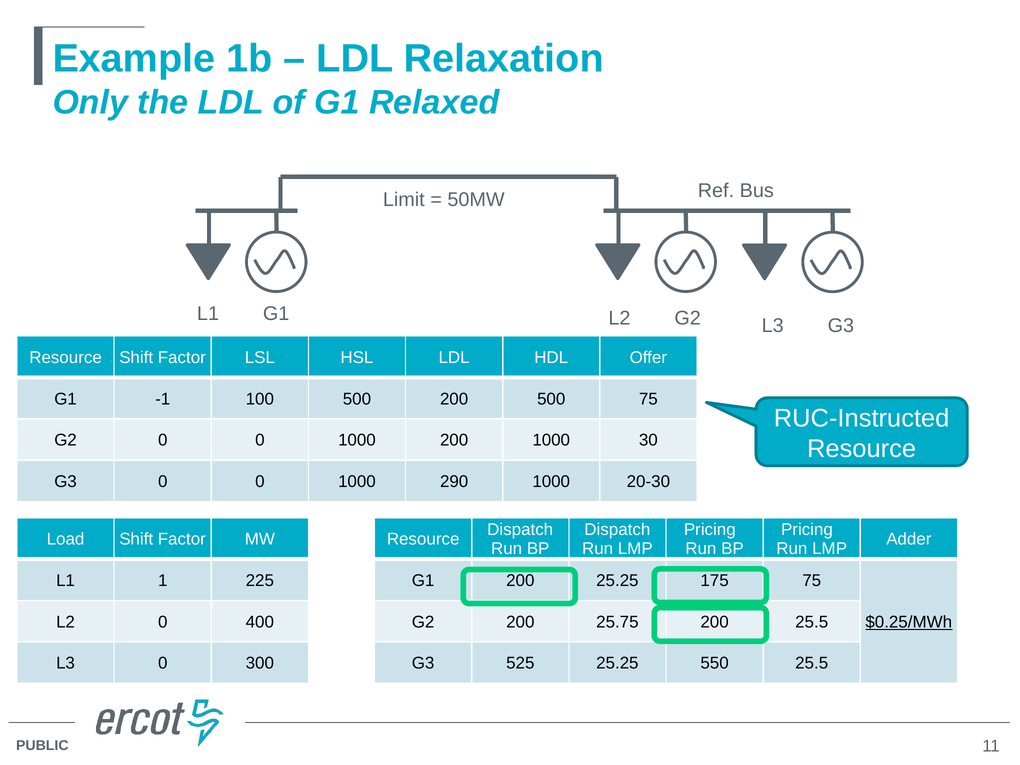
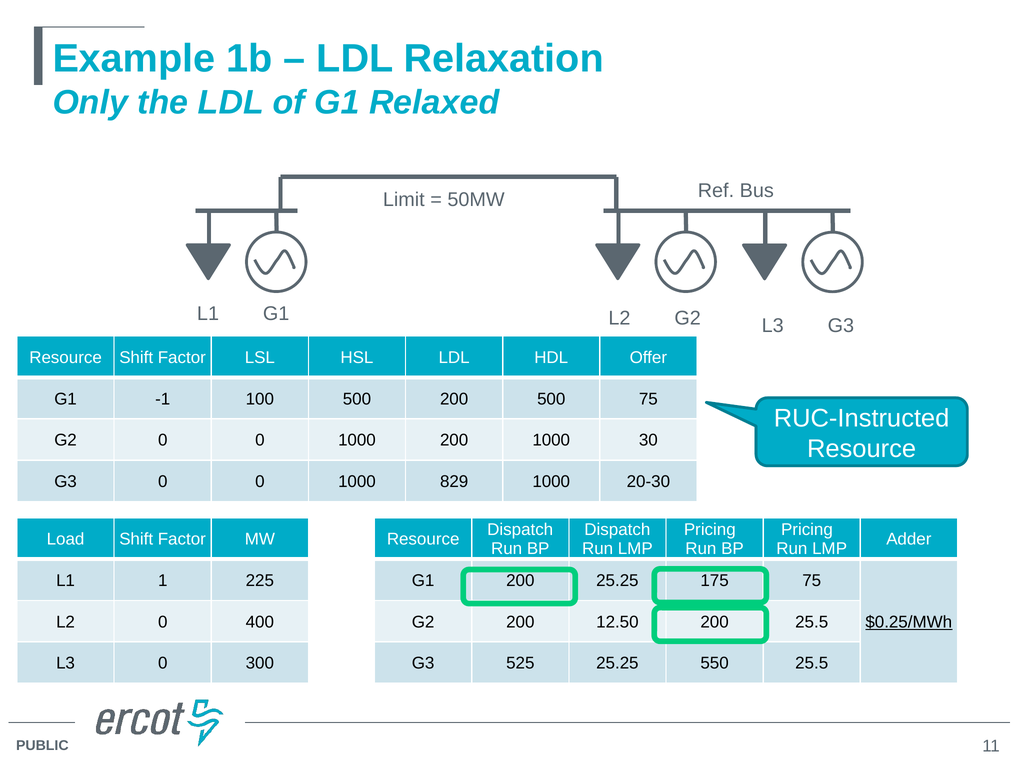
290: 290 -> 829 (454, 482)
25.75: 25.75 -> 12.50 (617, 622)
